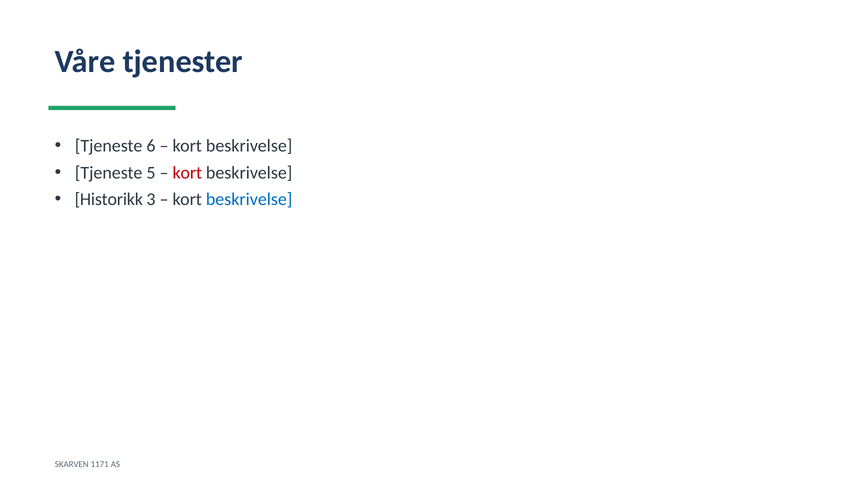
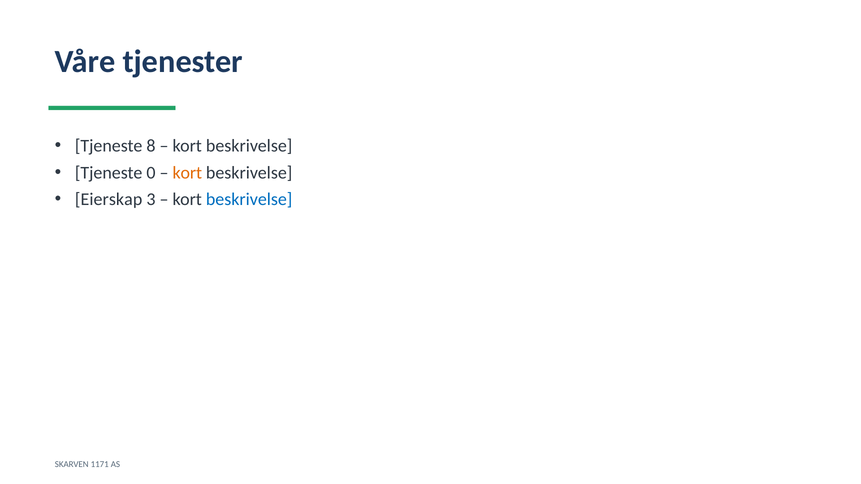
6: 6 -> 8 (151, 146)
5: 5 -> 0 (151, 173)
kort colour: red -> orange (187, 173)
Historikk: Historikk -> Eierskap (109, 200)
